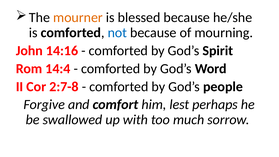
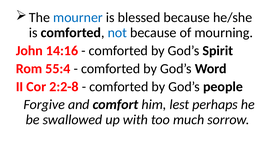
mourner colour: orange -> blue (78, 18)
14:4: 14:4 -> 55:4 (58, 69)
2:7-8: 2:7-8 -> 2:2-8 (64, 87)
